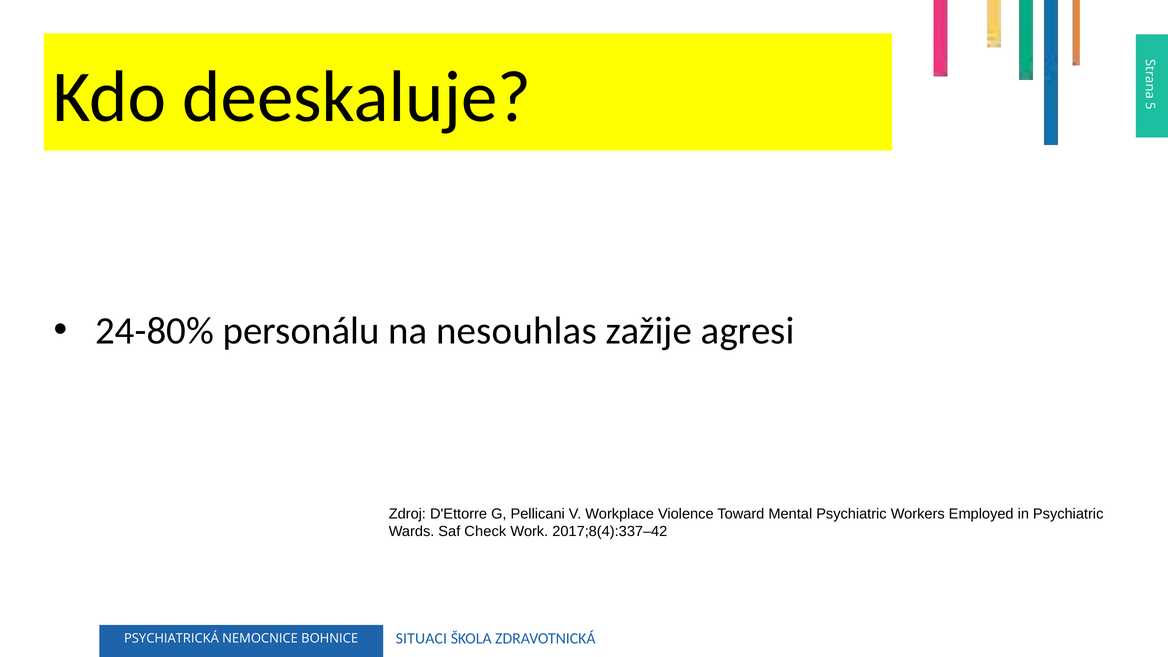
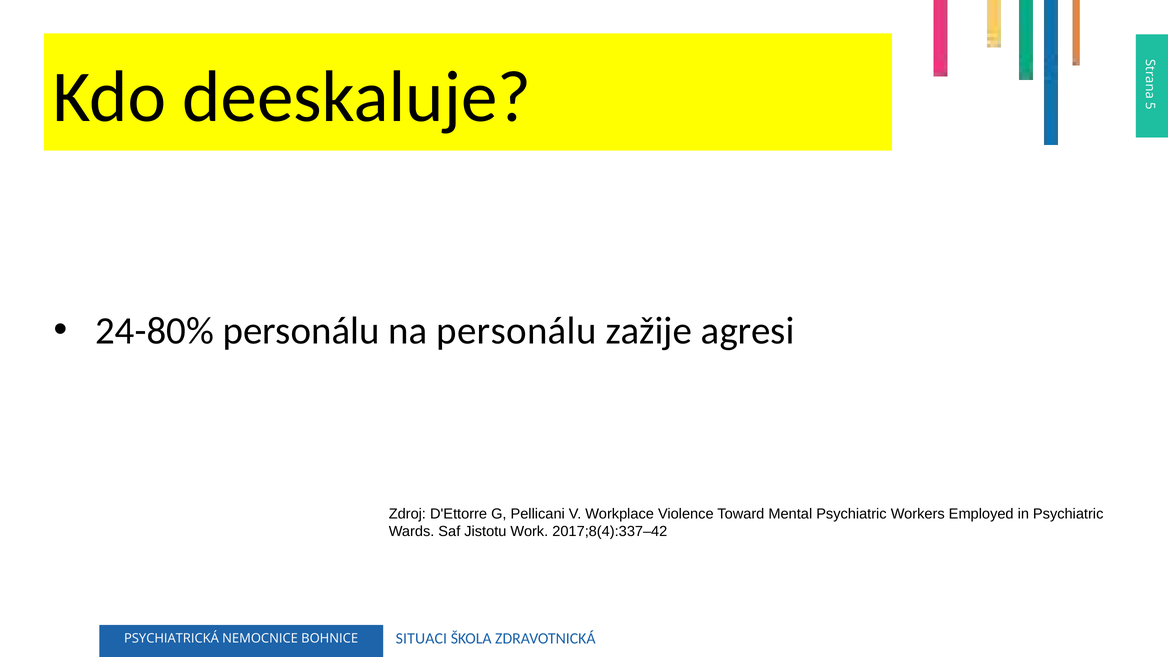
na nesouhlas: nesouhlas -> personálu (516, 331)
Check: Check -> Jistotu (485, 531)
